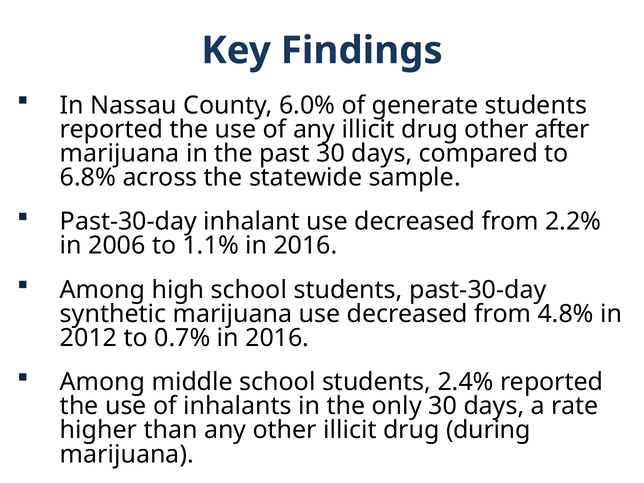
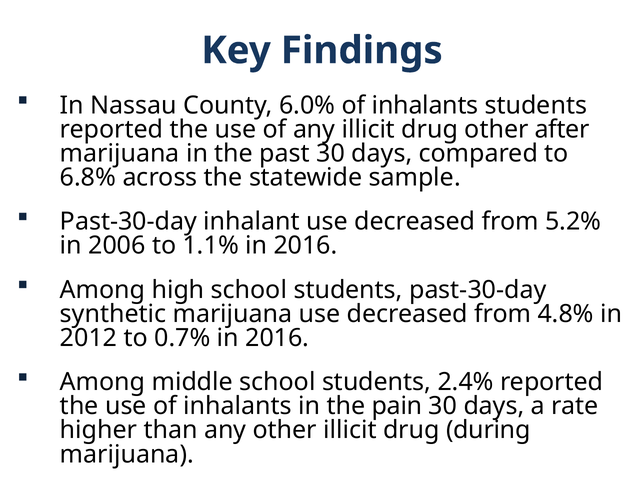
6.0% of generate: generate -> inhalants (425, 105)
2.2%: 2.2% -> 5.2% (573, 222)
only: only -> pain (397, 406)
